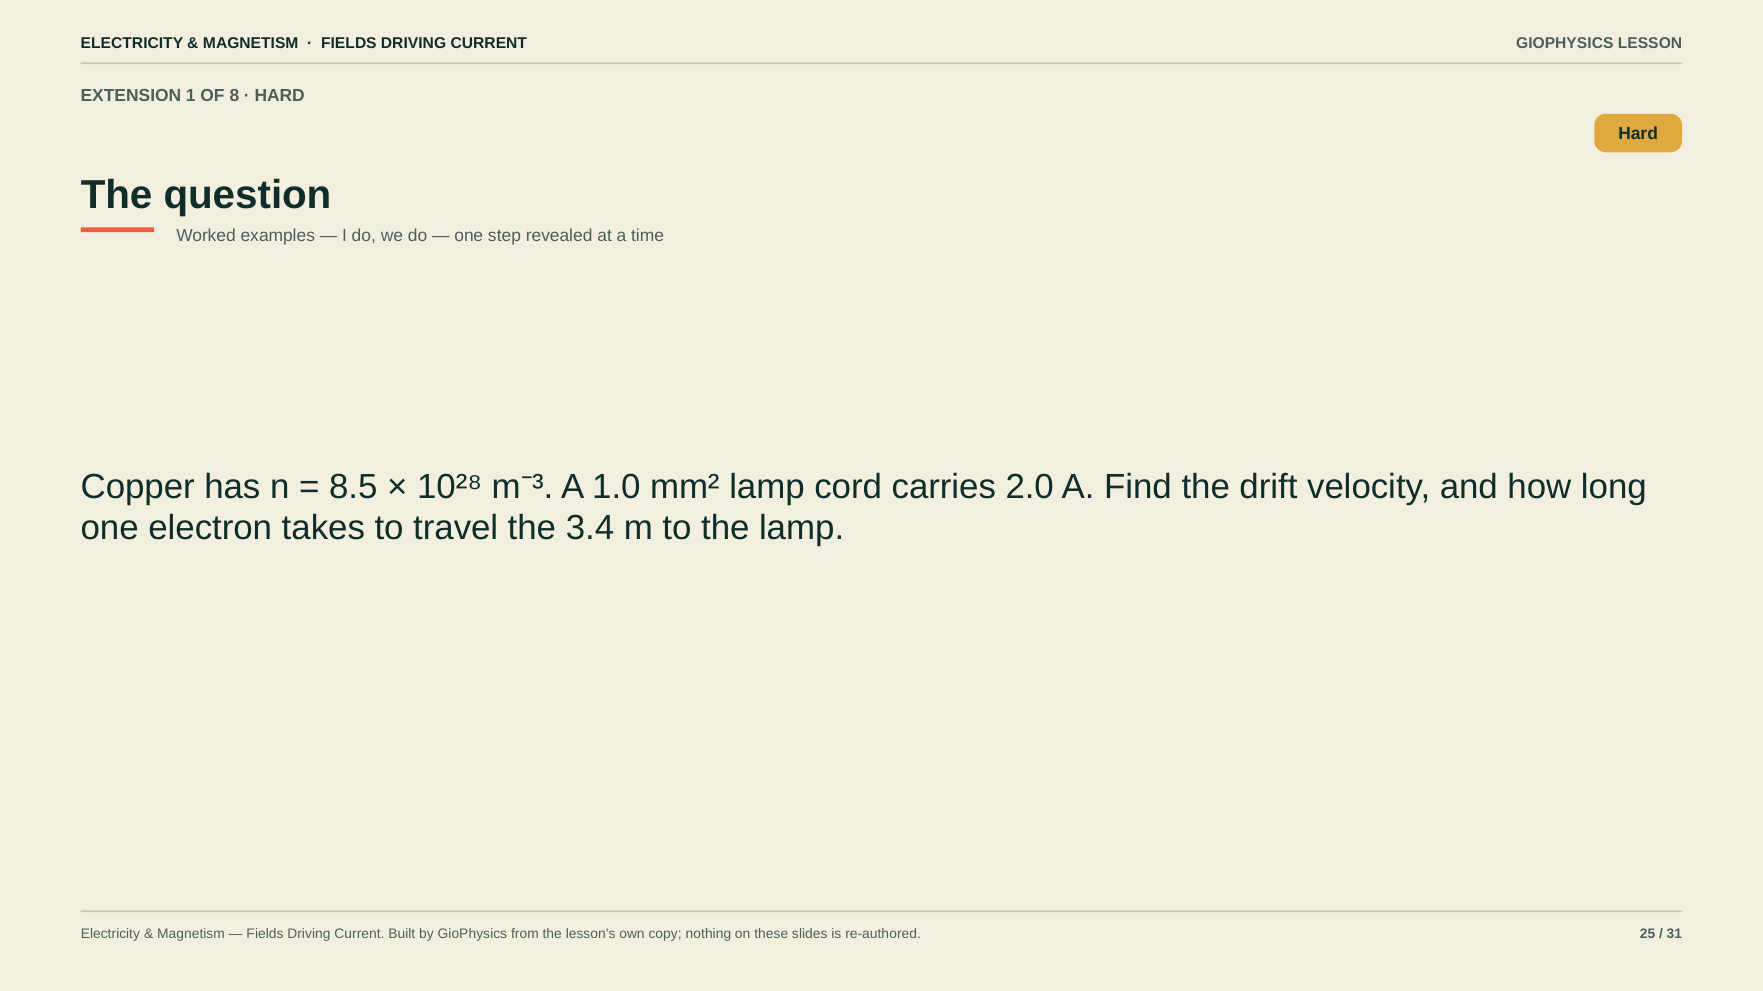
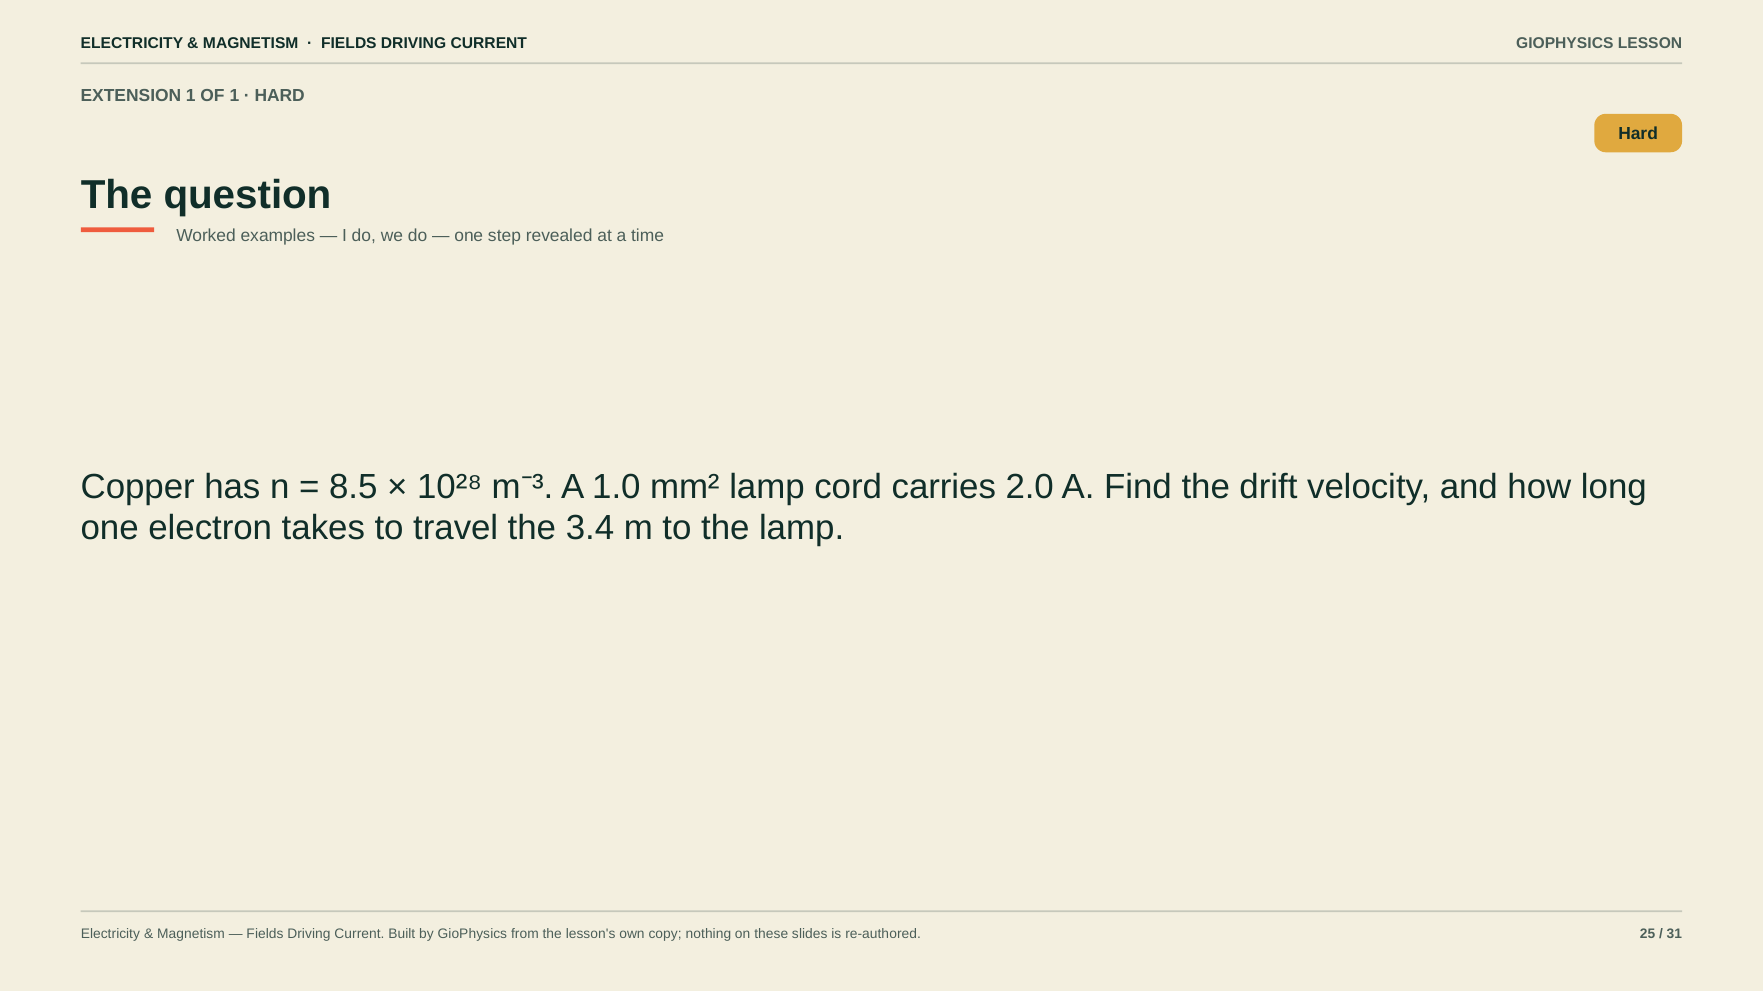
OF 8: 8 -> 1 (234, 96)
